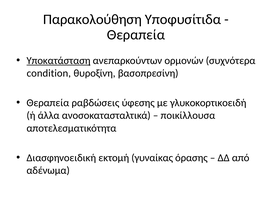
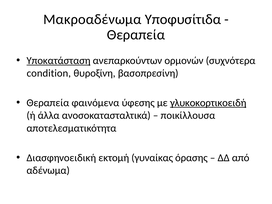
Παρακολούθηση: Παρακολούθηση -> Μακροαδένωμα (92, 19)
ραβδώσεις: ραβδώσεις -> φαινόμενα (95, 103)
γλυκοκορτικοειδή underline: none -> present (208, 103)
